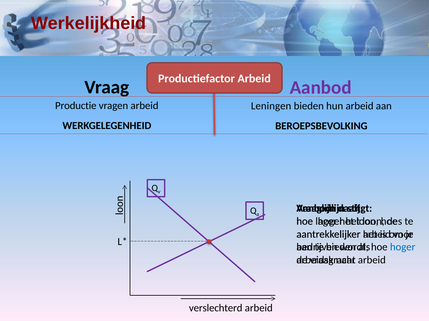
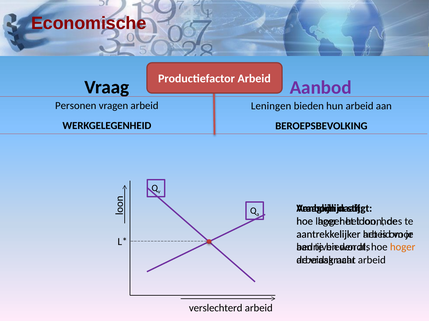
Werkelijkheid: Werkelijkheid -> Economische (89, 23)
Productie: Productie -> Personen (76, 106)
hoger colour: blue -> orange (403, 248)
